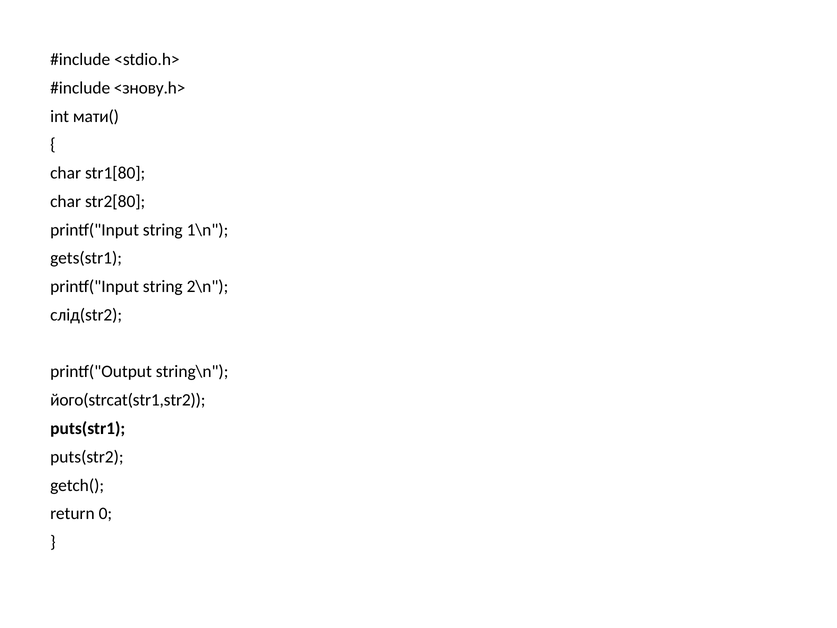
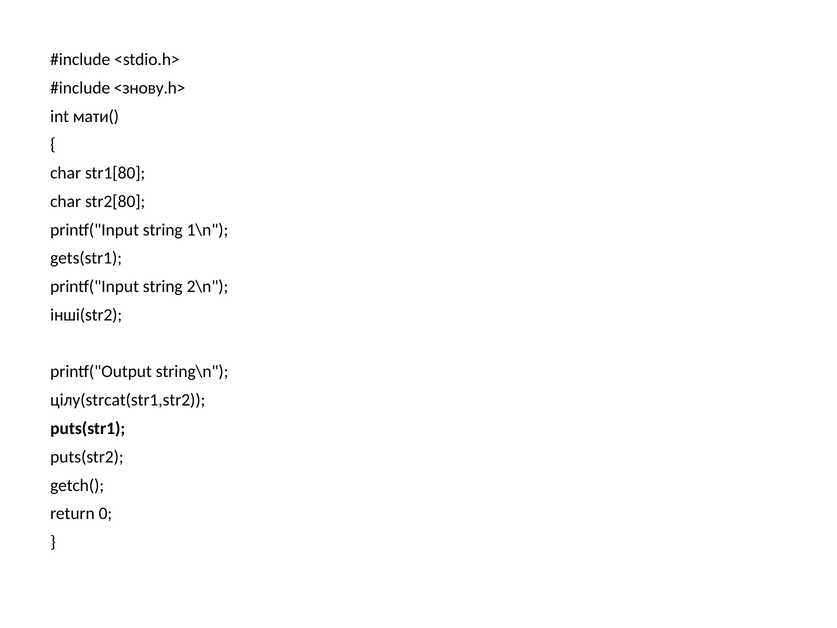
слід(str2: слід(str2 -> інші(str2 (86, 315)
його(strcat(str1,str2: його(strcat(str1,str2 -> цілу(strcat(str1,str2 (128, 400)
